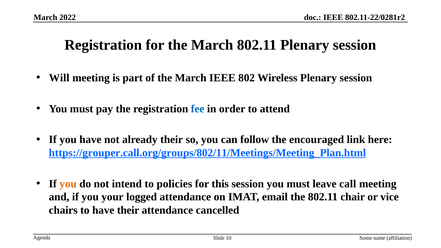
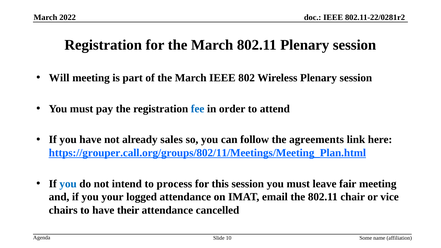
already their: their -> sales (172, 140)
encouraged: encouraged -> agreements (317, 140)
you colour: orange -> blue (68, 184)
policies: policies -> process (174, 184)
call: call -> fair (348, 184)
